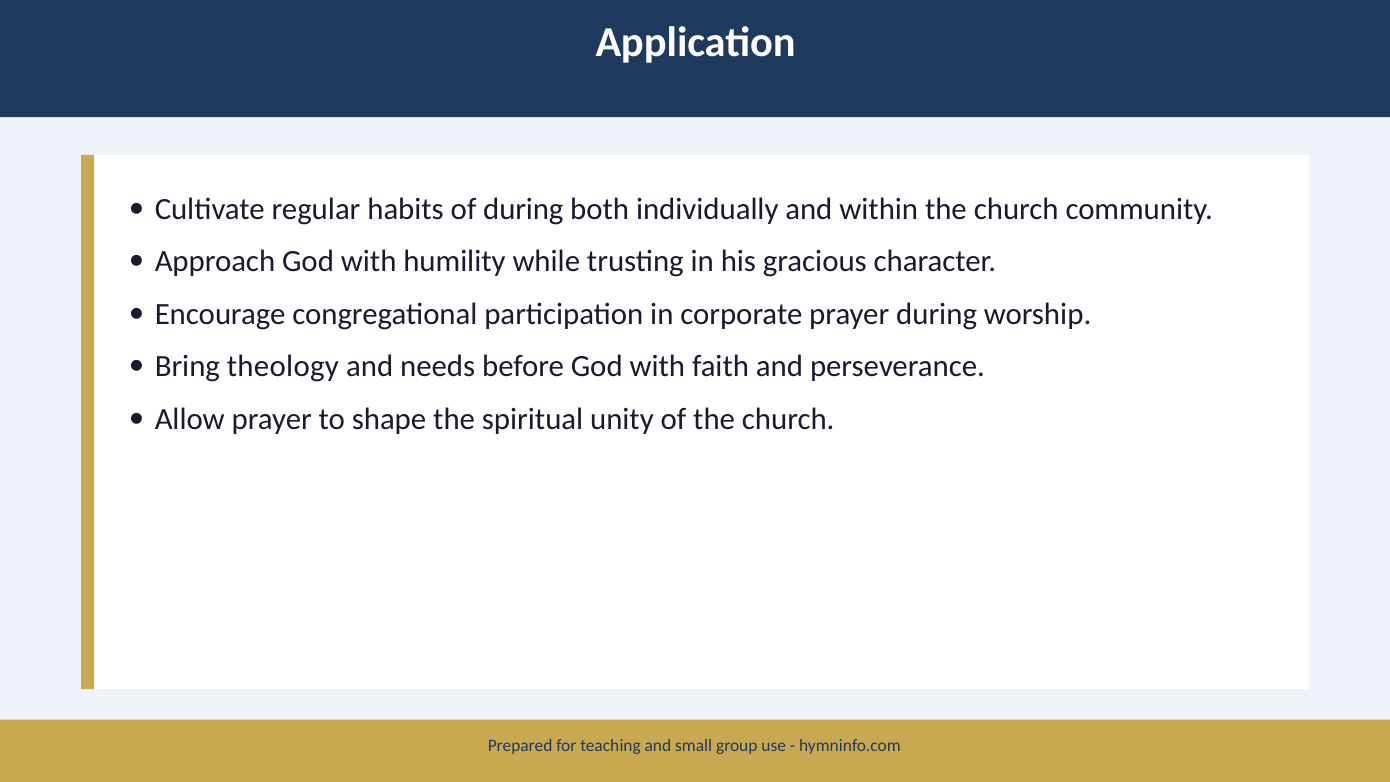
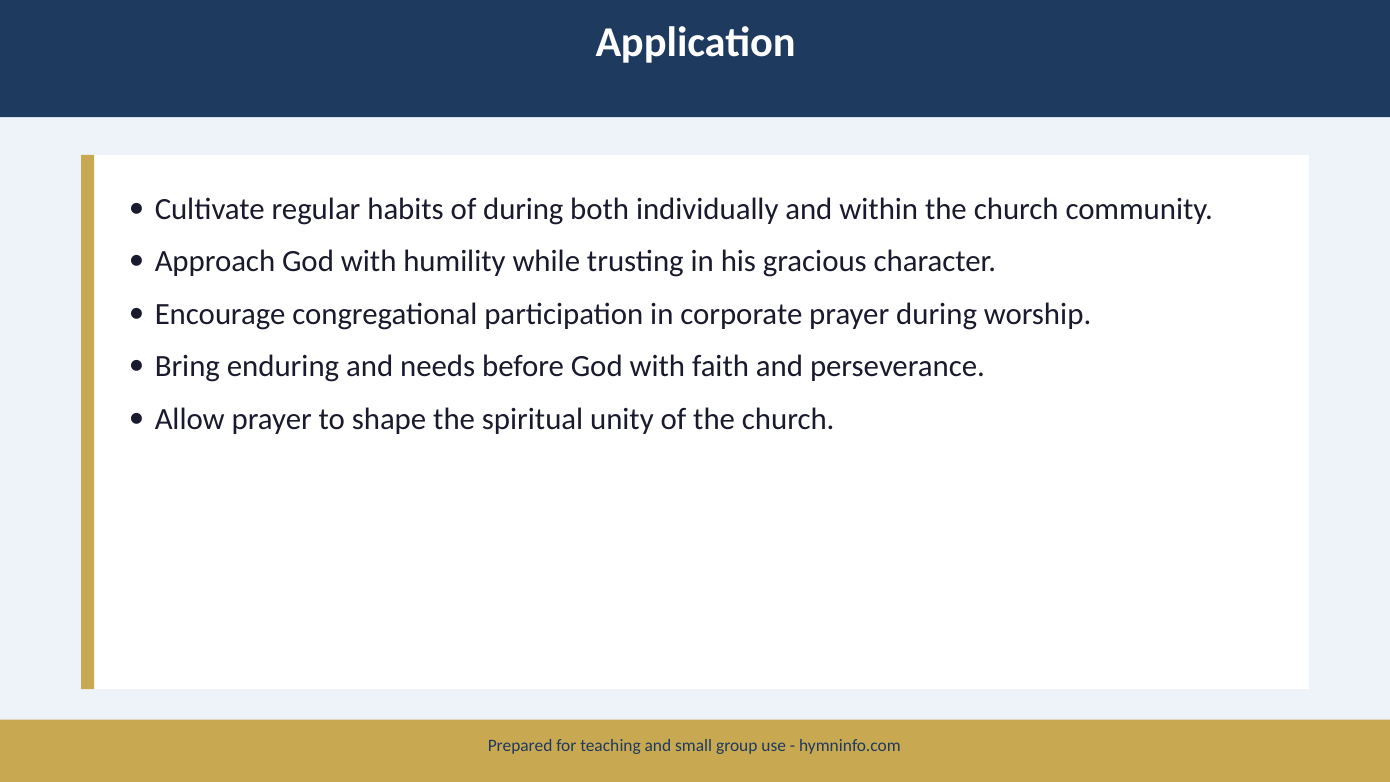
theology: theology -> enduring (283, 366)
